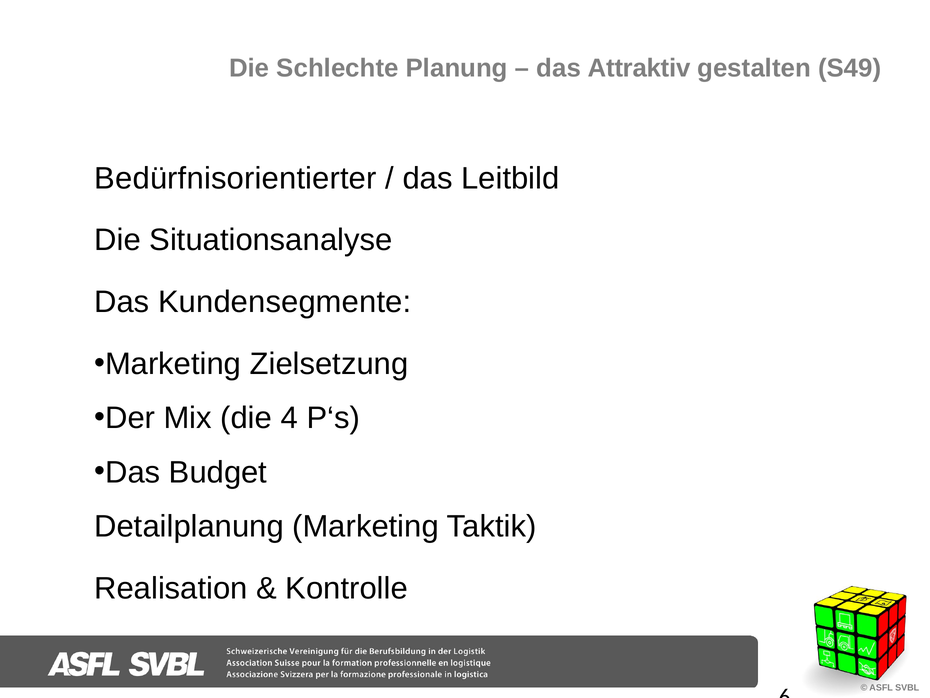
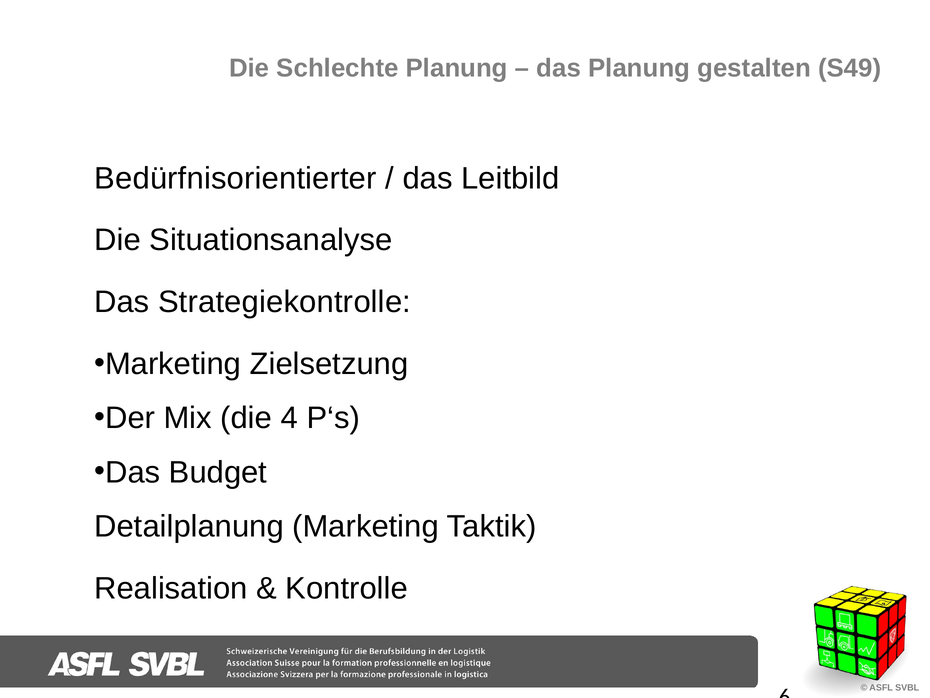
das Attraktiv: Attraktiv -> Planung (639, 68)
Kundensegmente: Kundensegmente -> Strategiekontrolle (285, 302)
